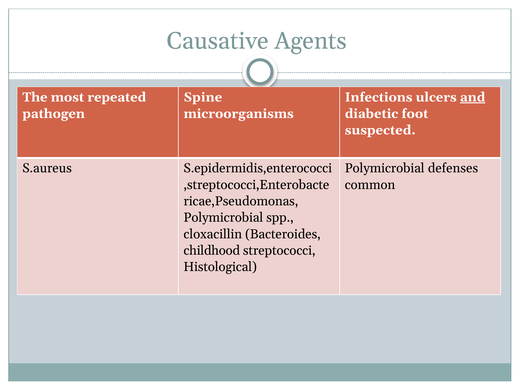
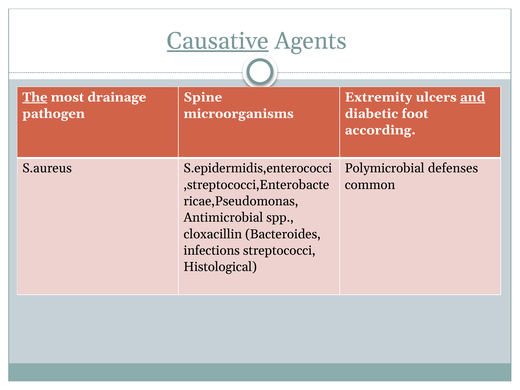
Causative underline: none -> present (218, 41)
The underline: none -> present (35, 97)
repeated: repeated -> drainage (117, 97)
Infections: Infections -> Extremity (379, 97)
suspected: suspected -> according (380, 130)
Polymicrobial: Polymicrobial -> Antimicrobial (223, 218)
childhood: childhood -> infections (212, 251)
